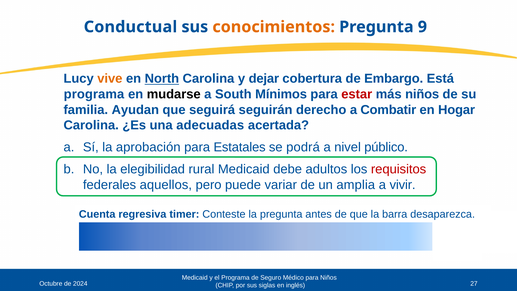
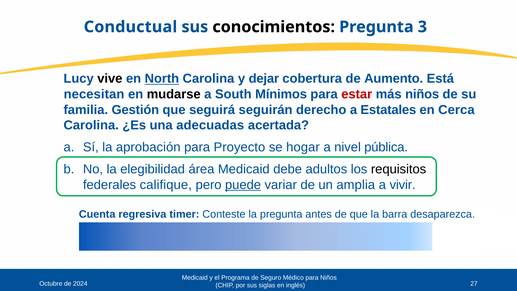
conocimientos colour: orange -> black (274, 27)
9: 9 -> 3 (422, 27)
vive colour: orange -> black (110, 79)
Embargo: Embargo -> Aumento (394, 79)
programa: programa -> necesitan (94, 94)
Ayudan: Ayudan -> Gestión (135, 110)
Combatir: Combatir -> Estatales (388, 110)
Hogar: Hogar -> Cerca (456, 110)
Estatales: Estatales -> Proyecto (239, 147)
podrá: podrá -> hogar (303, 147)
público: público -> pública (386, 147)
rural: rural -> área (201, 169)
requisitos colour: red -> black (399, 169)
aquellos: aquellos -> califique (166, 185)
puede underline: none -> present (243, 185)
